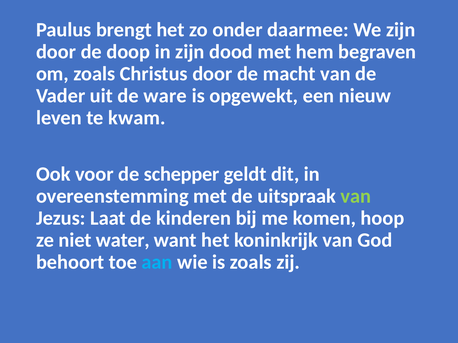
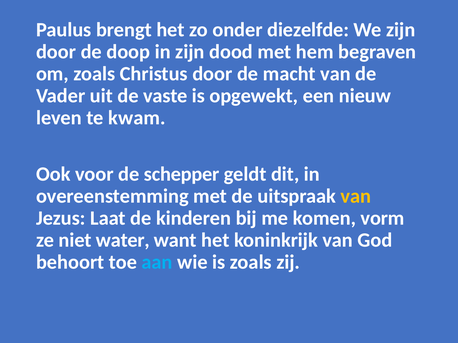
daarmee: daarmee -> diezelfde (308, 30)
ware: ware -> vaste (165, 96)
van colour: light green -> yellow (356, 197)
hoop: hoop -> vorm (383, 219)
